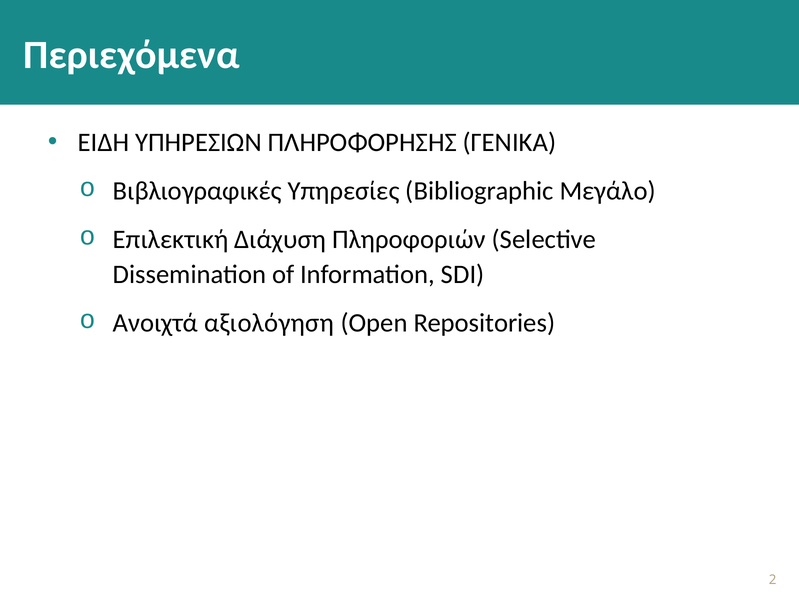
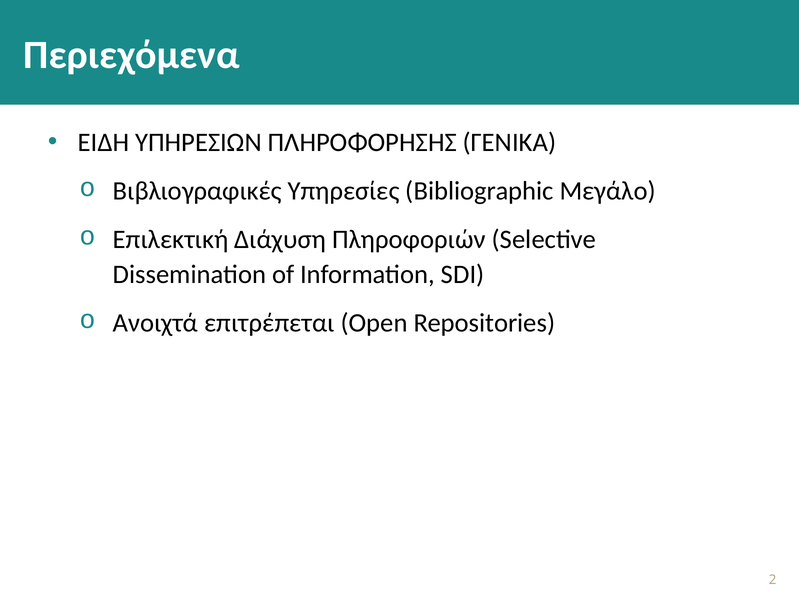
αξιολόγηση: αξιολόγηση -> επιτρέπεται (269, 323)
